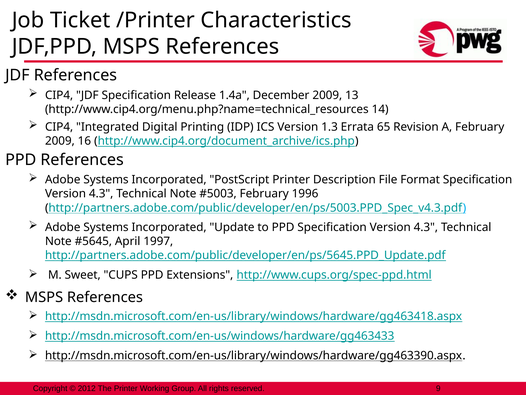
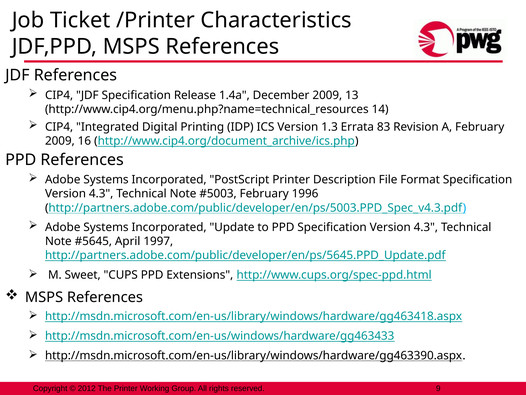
65: 65 -> 83 (384, 127)
